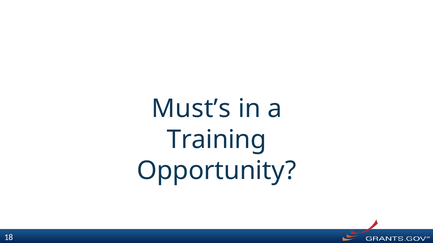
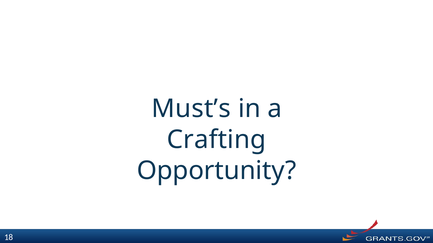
Training: Training -> Crafting (216, 140)
